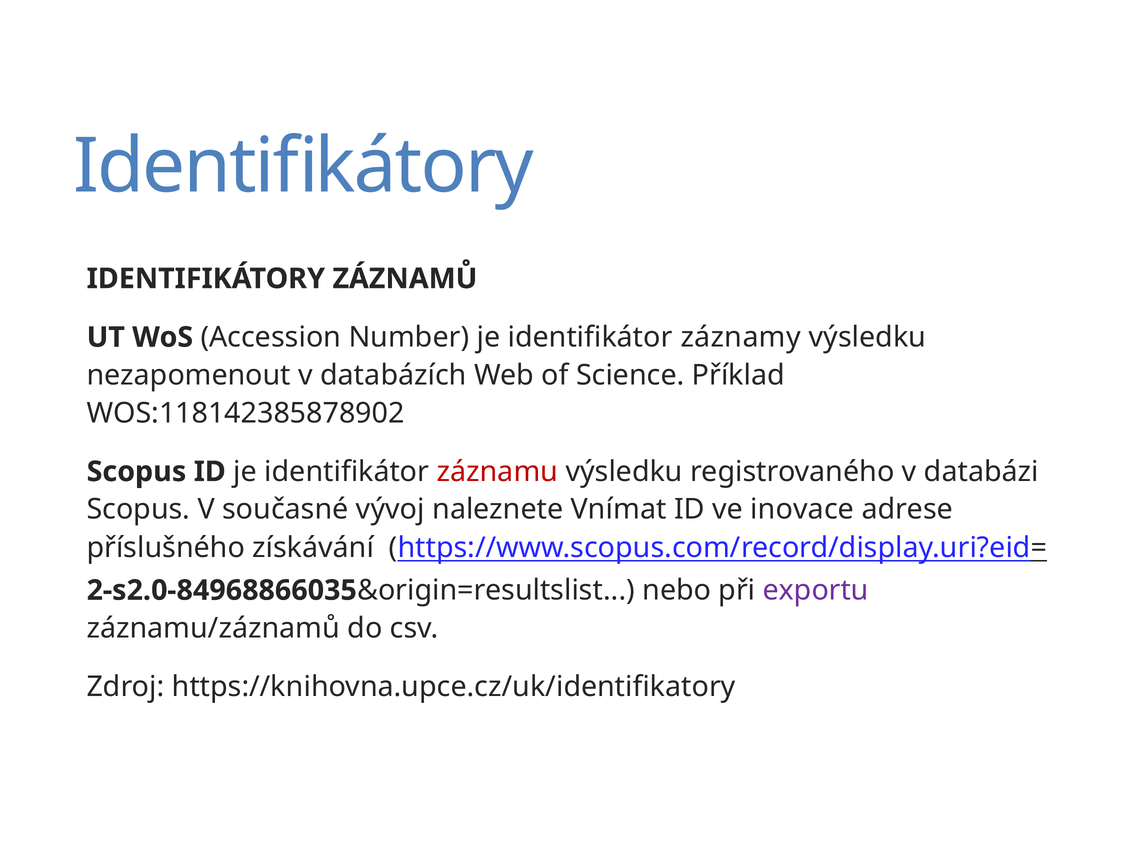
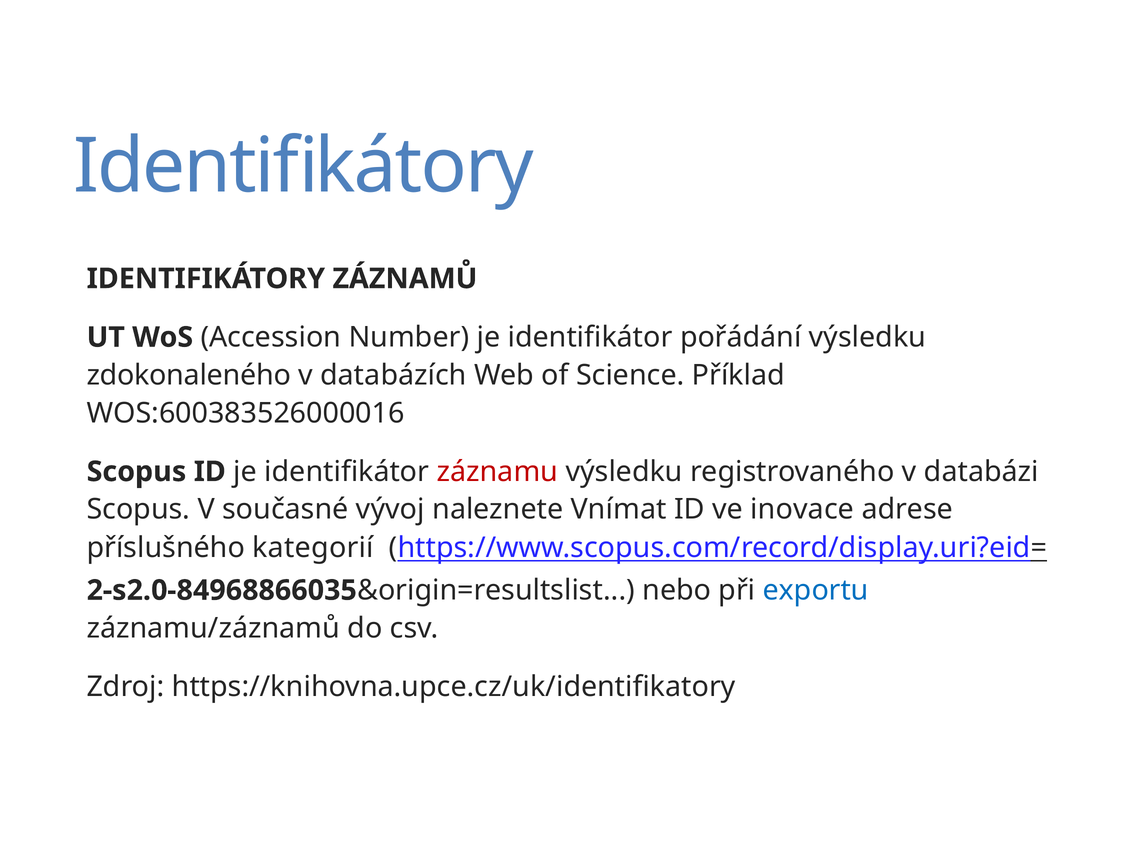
záznamy: záznamy -> pořádání (741, 337)
nezapomenout: nezapomenout -> zdokonaleného (189, 375)
WOS:118142385878902: WOS:118142385878902 -> WOS:600383526000016 (246, 413)
získávání: získávání -> kategorií (313, 548)
exportu colour: purple -> blue (816, 590)
